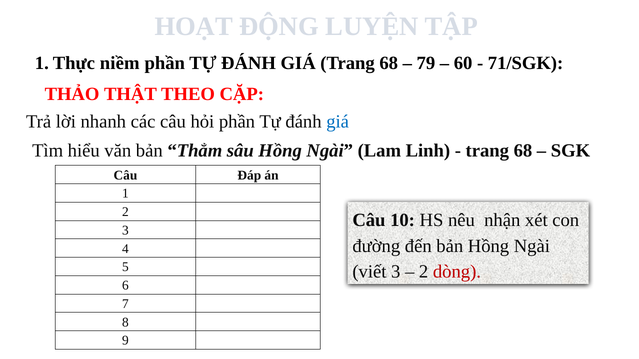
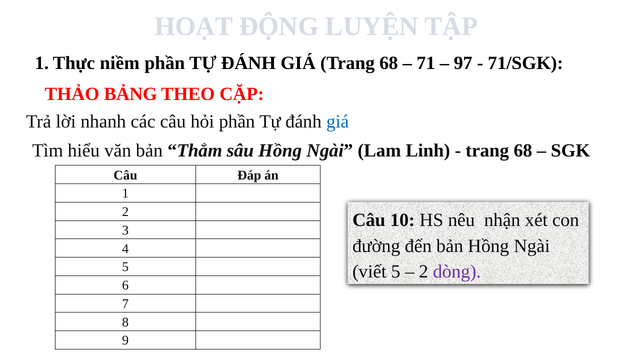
79: 79 -> 71 (426, 63)
60: 60 -> 97 (463, 63)
THẬT: THẬT -> BẢNG (131, 94)
viết 3: 3 -> 5 (396, 272)
dòng colour: red -> purple (457, 272)
